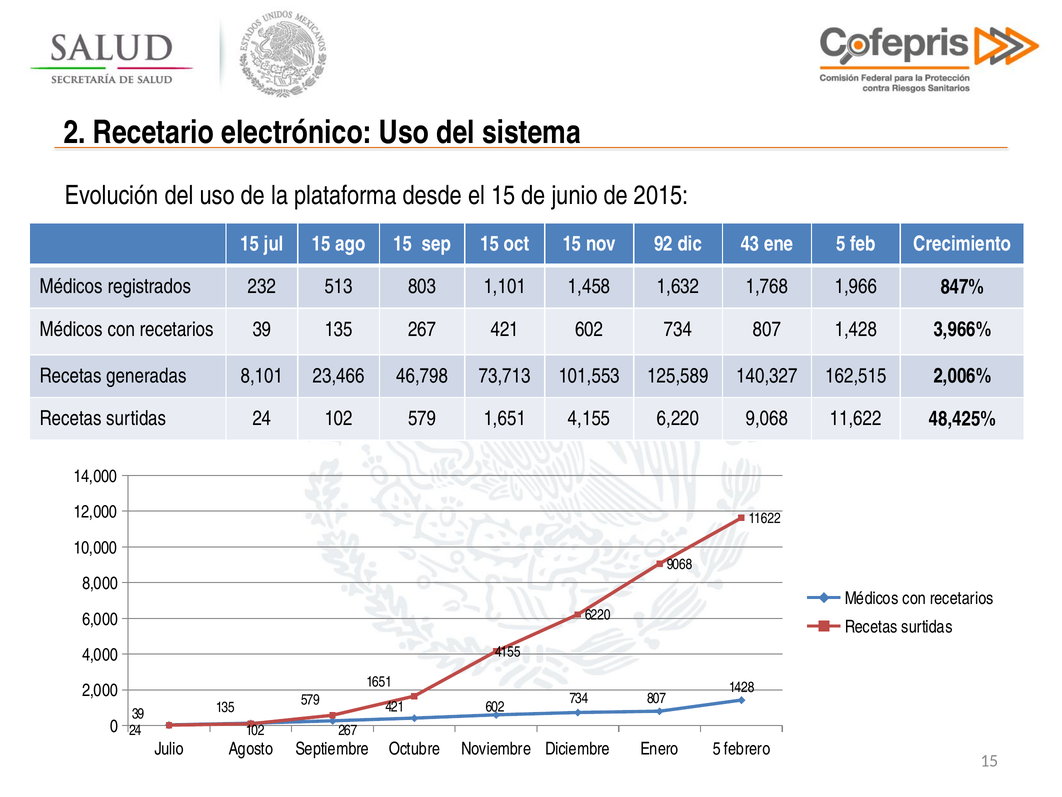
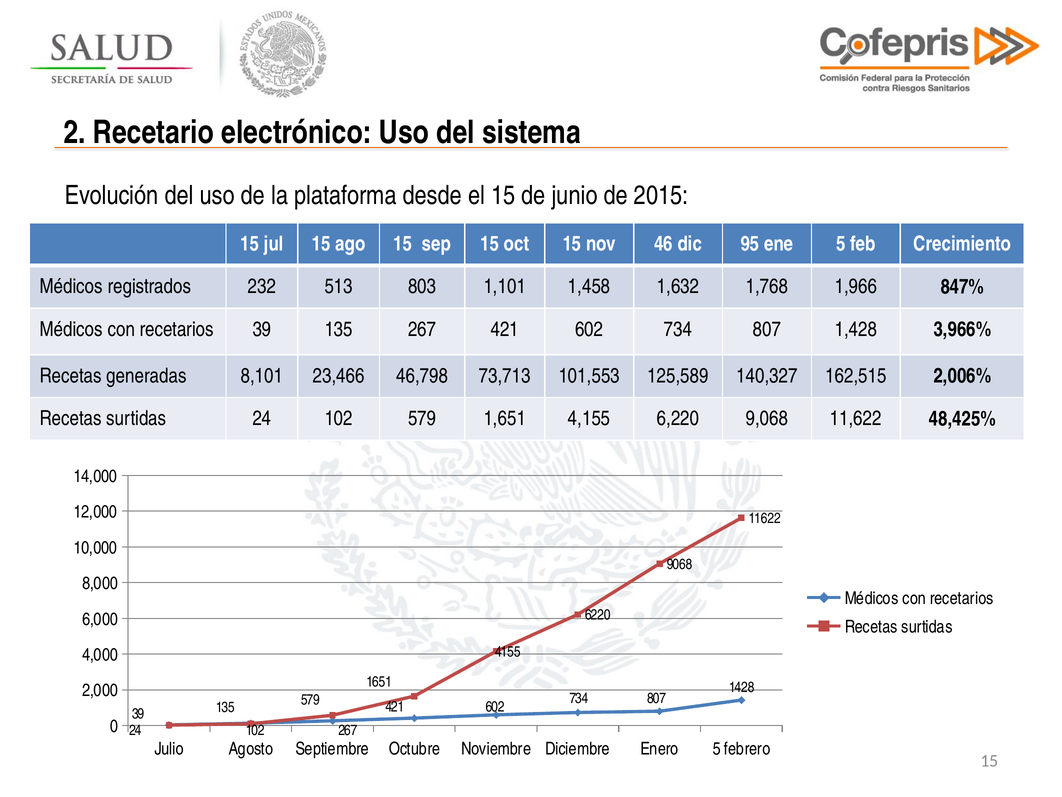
92: 92 -> 46 (663, 244)
43: 43 -> 95 (750, 244)
